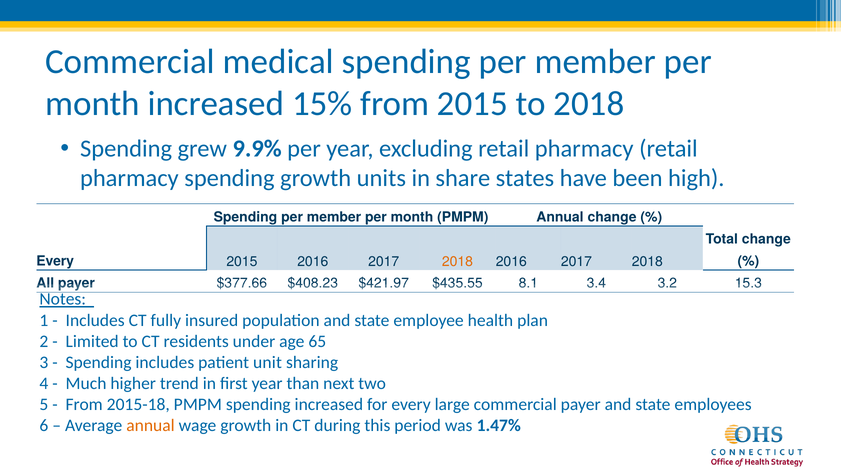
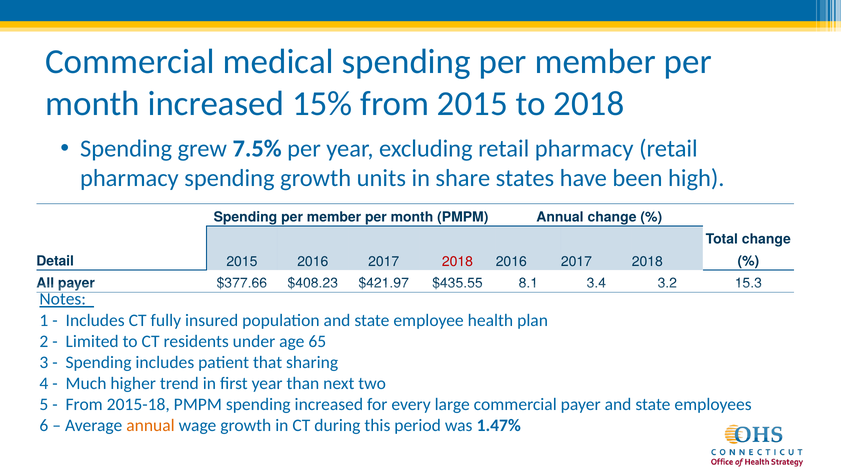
9.9%: 9.9% -> 7.5% (257, 149)
Every: Every -> Detail (55, 261)
2018 colour: orange -> red (458, 262)
unit: unit -> that (268, 362)
